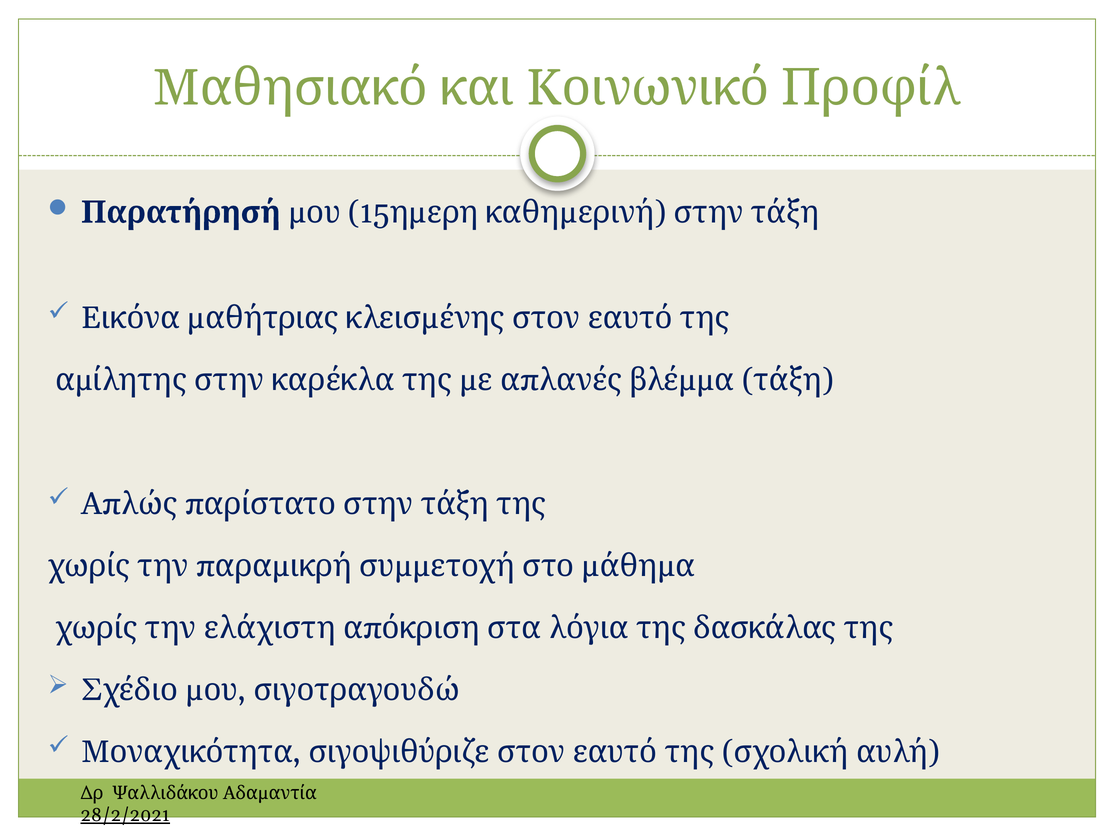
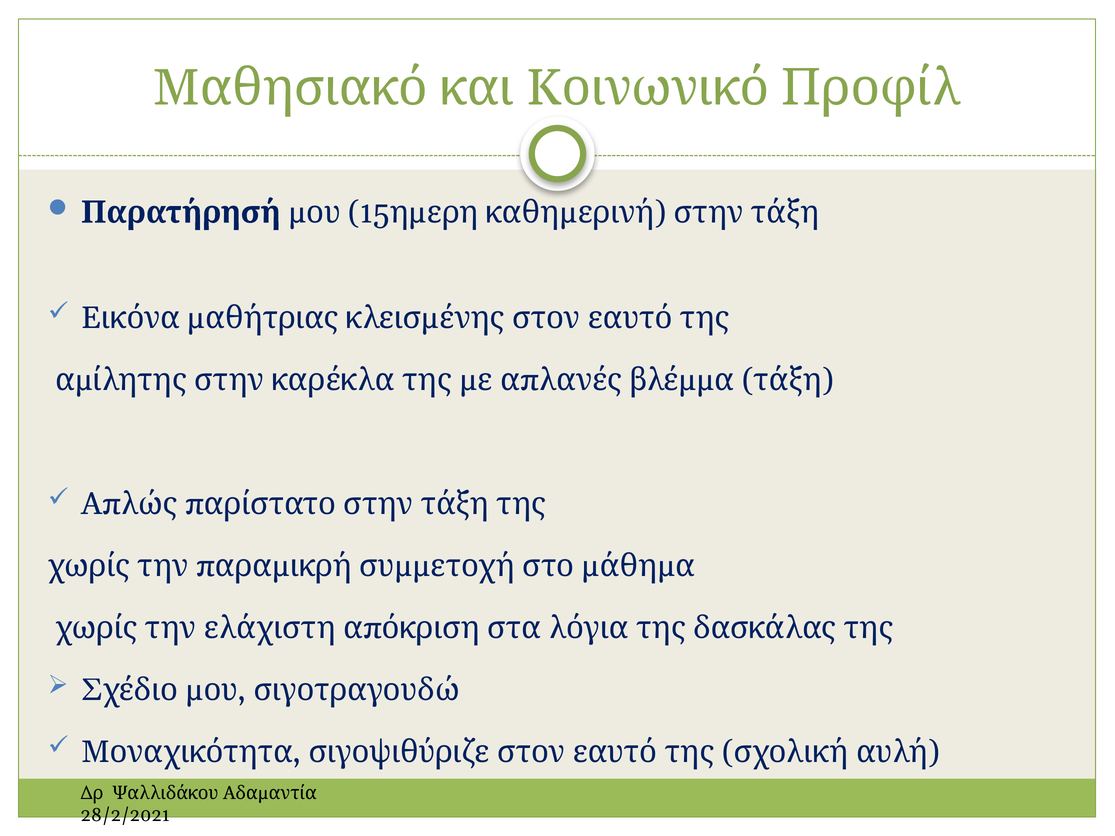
28/2/2021 underline: present -> none (125, 815)
